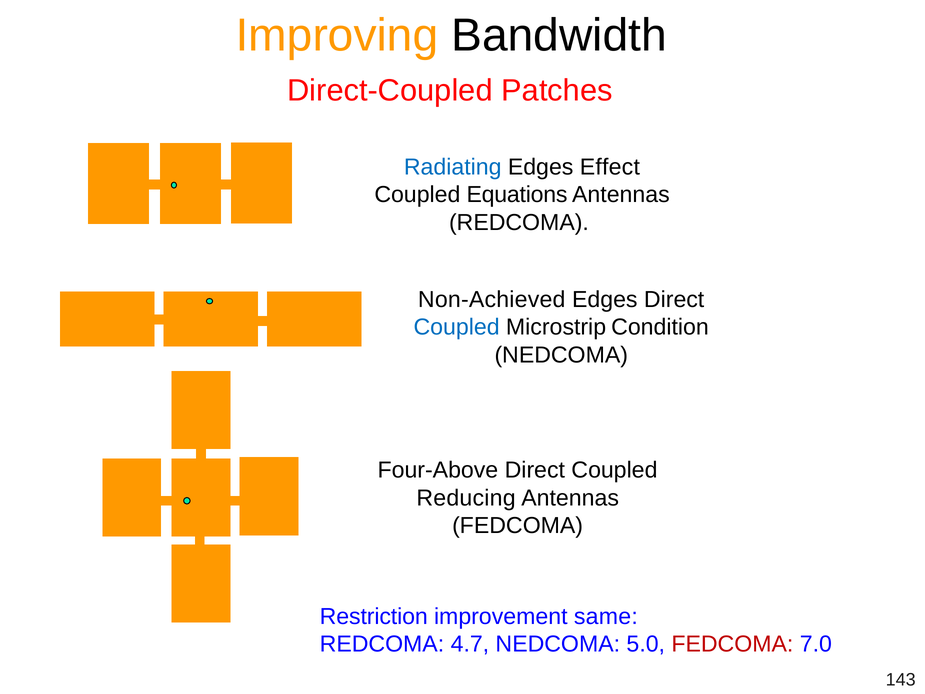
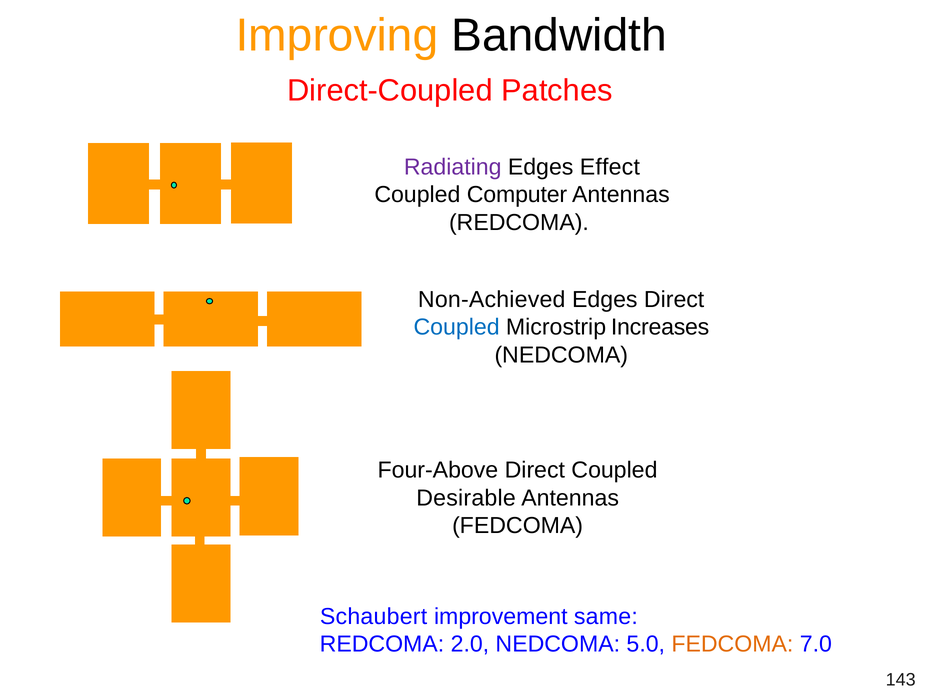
Radiating colour: blue -> purple (453, 167)
Equations: Equations -> Computer (517, 195)
Condition: Condition -> Increases (660, 327)
Reducing: Reducing -> Desirable (466, 498)
Restriction: Restriction -> Schaubert (374, 616)
4.7: 4.7 -> 2.0 (470, 644)
FEDCOMA colour: red -> orange (732, 644)
